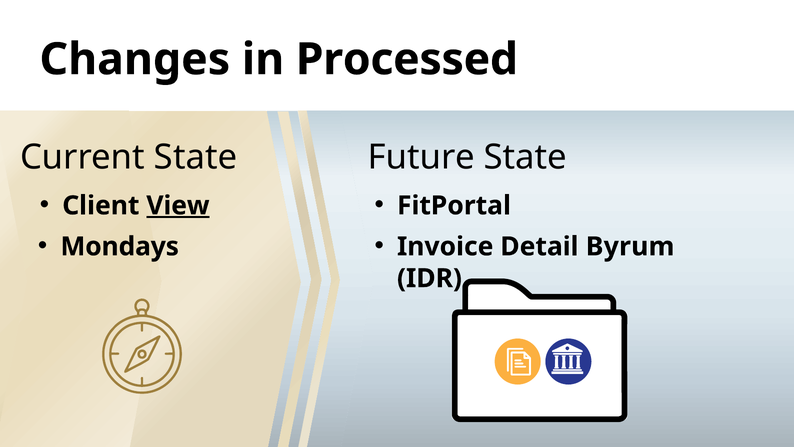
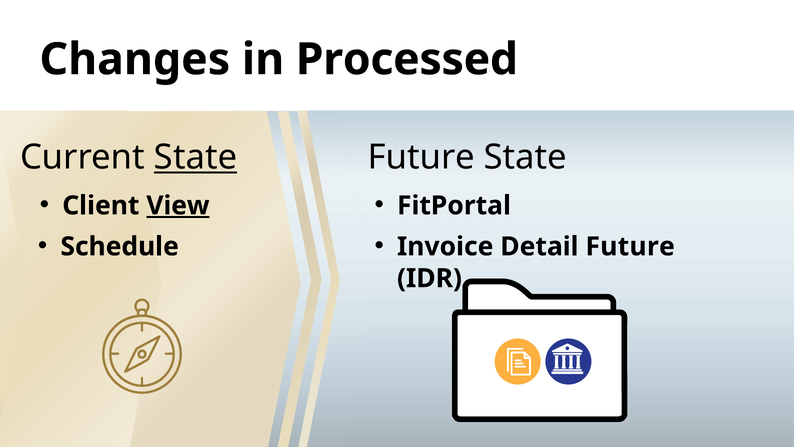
State underline: none -> present (196, 157)
Mondays: Mondays -> Schedule (120, 246)
Byrum: Byrum -> Future (630, 246)
